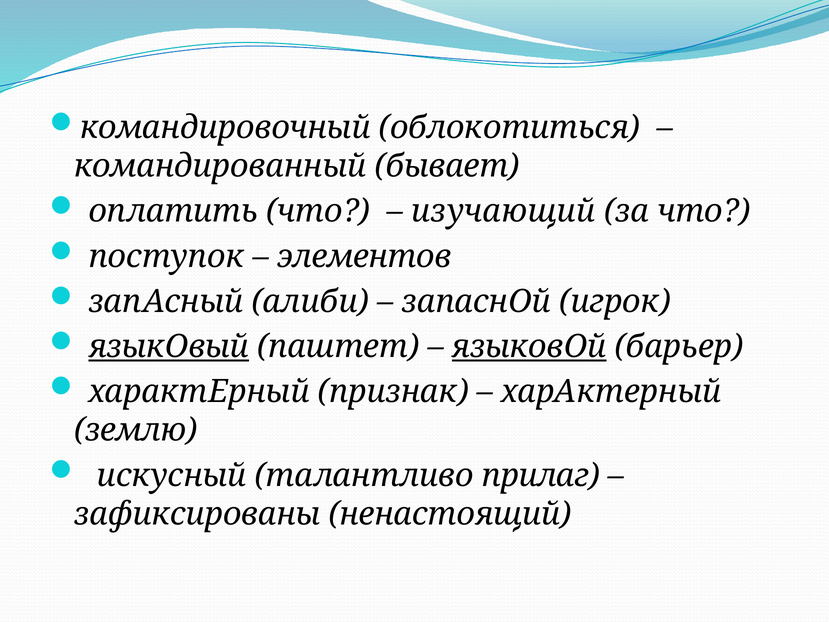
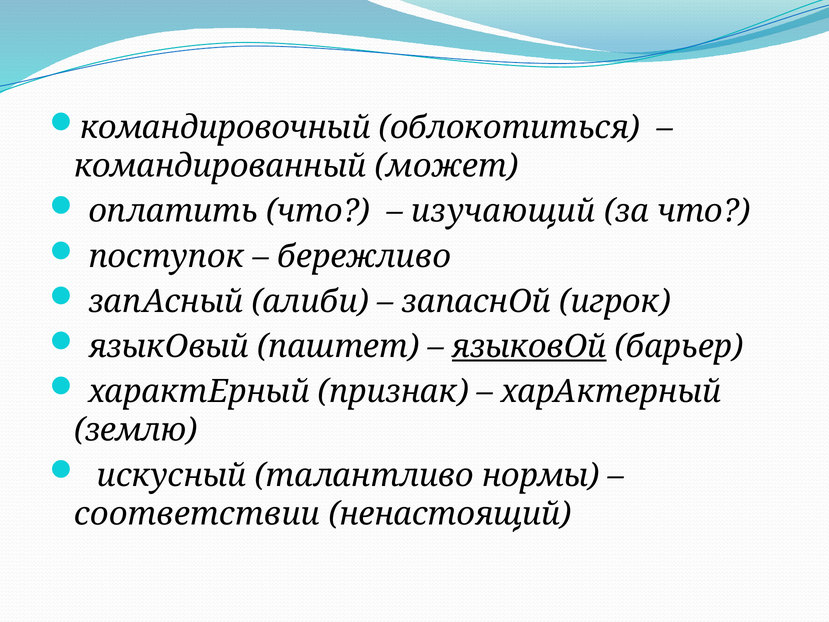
бывает: бывает -> может (447, 166)
элементов: элементов -> бережливо (364, 256)
языкОвый underline: present -> none (169, 346)
прилаг: прилаг -> нормы (541, 475)
зафиксированы: зафиксированы -> соответствии (197, 514)
